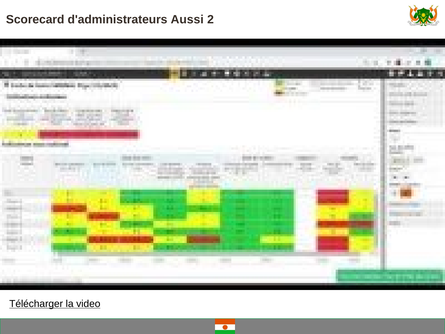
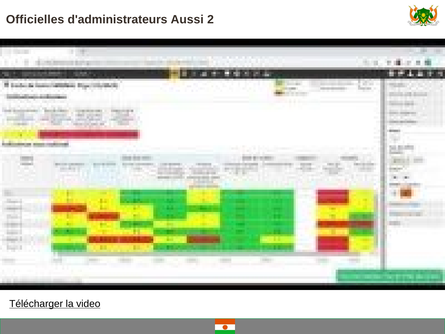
Scorecard: Scorecard -> Officielles (35, 19)
